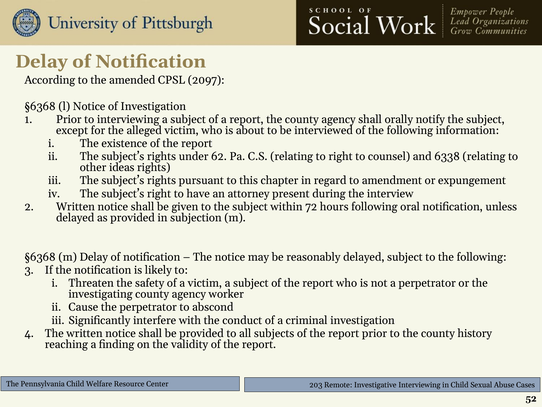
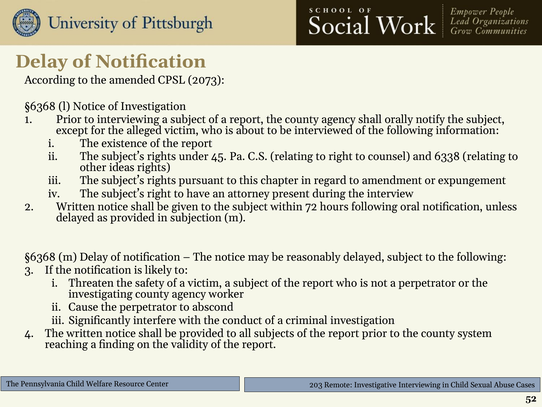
2097: 2097 -> 2073 (206, 80)
62: 62 -> 45 (219, 156)
history: history -> system (475, 333)
